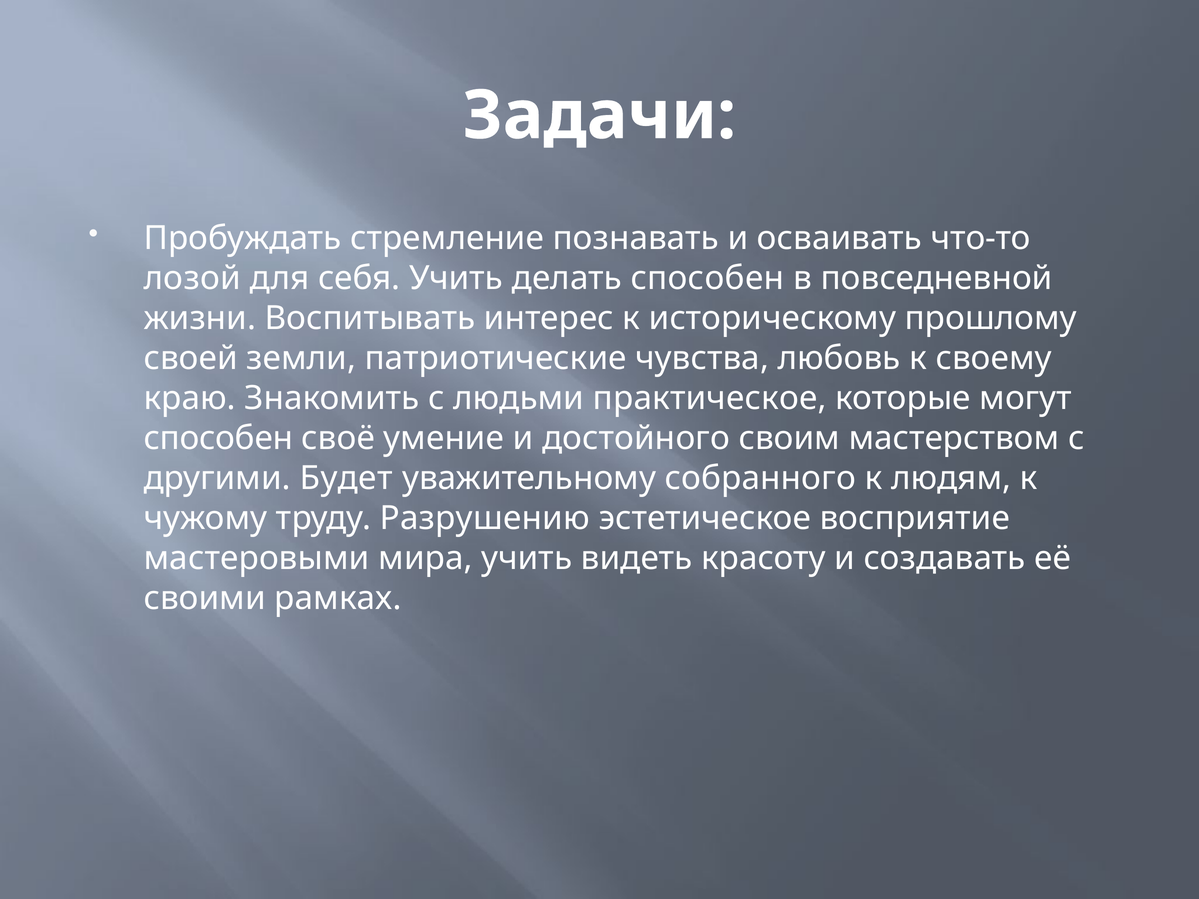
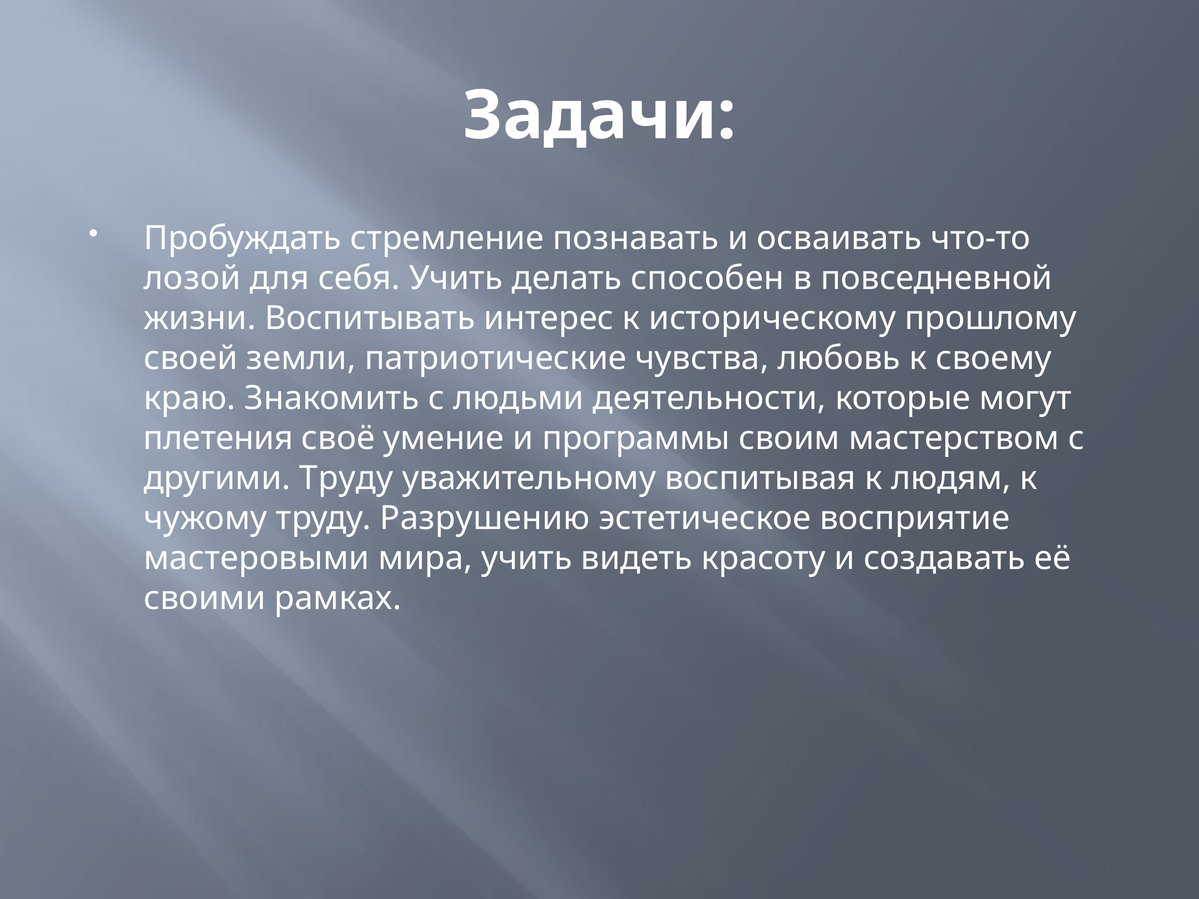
практическое: практическое -> деятельности (710, 398)
способен: способен -> плетения (218, 438)
достойного: достойного -> программы (636, 438)
другими Будет: Будет -> Труду (346, 478)
собранного: собранного -> воспитывая (760, 478)
